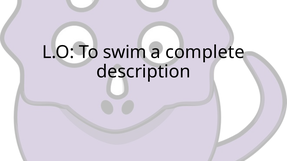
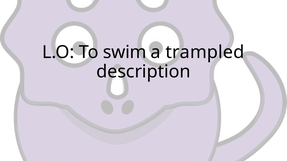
complete: complete -> trampled (205, 52)
